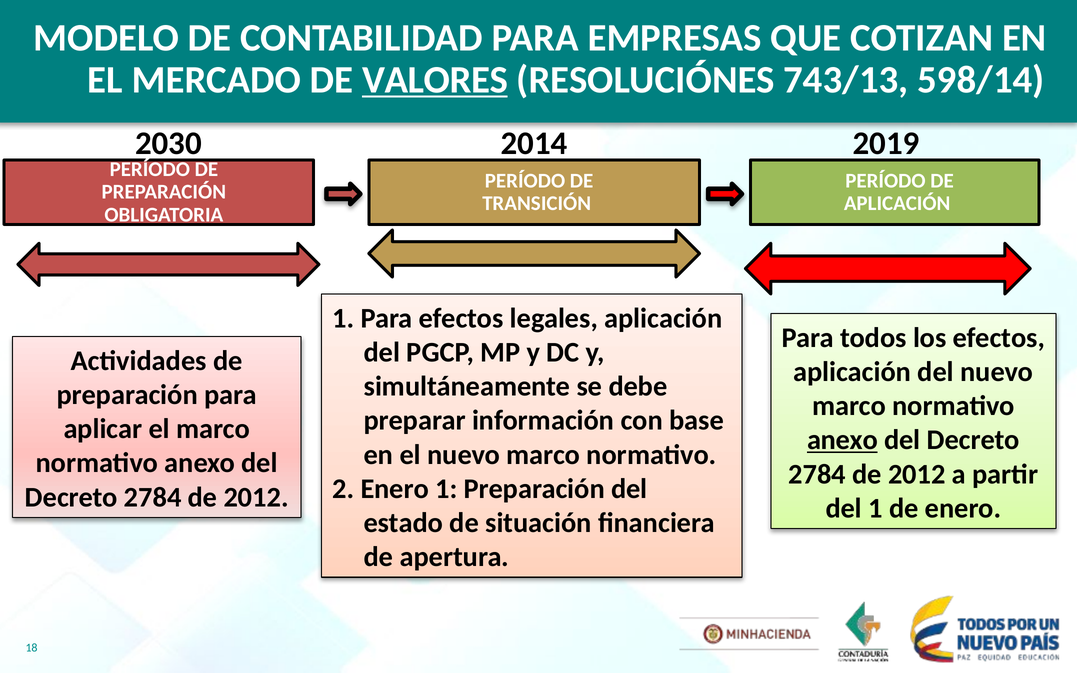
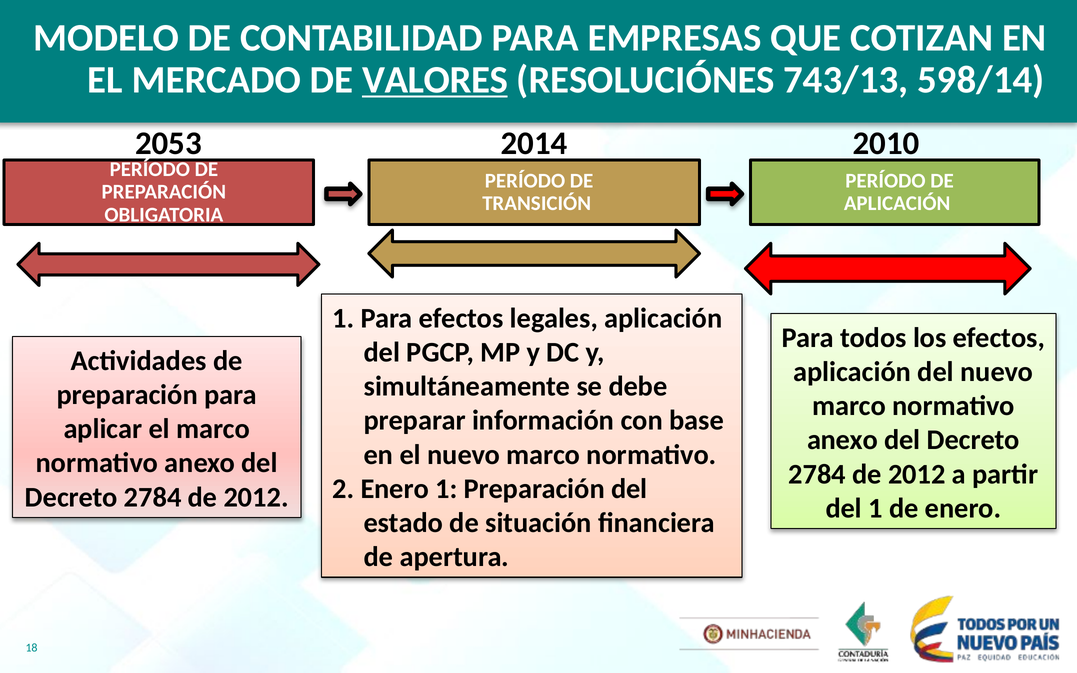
2030: 2030 -> 2053 (168, 144)
2019: 2019 -> 2010 (886, 144)
anexo underline: present -> none (843, 440)
